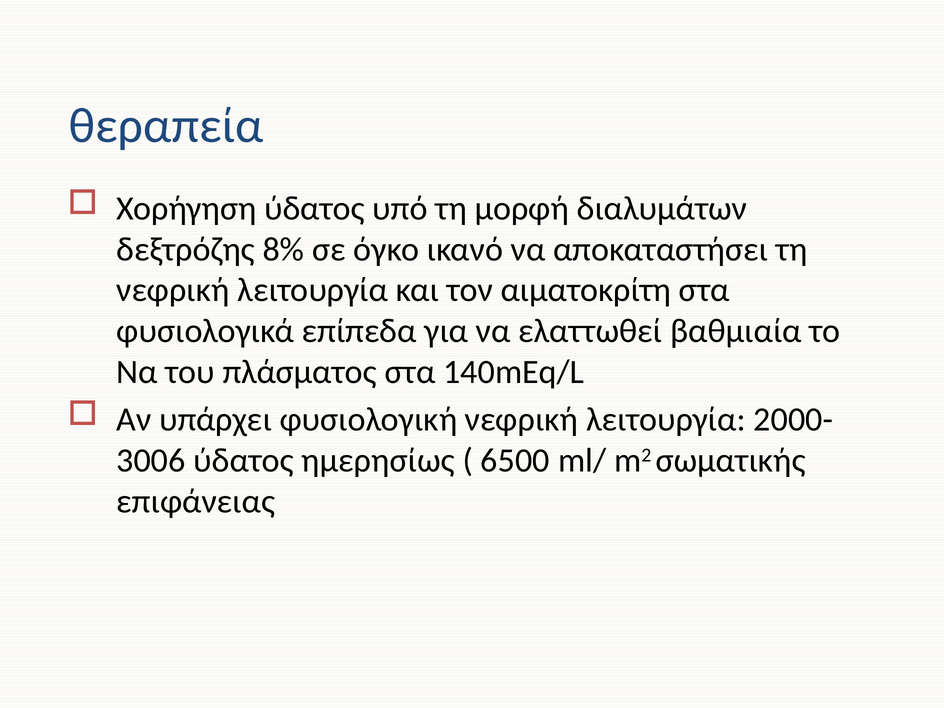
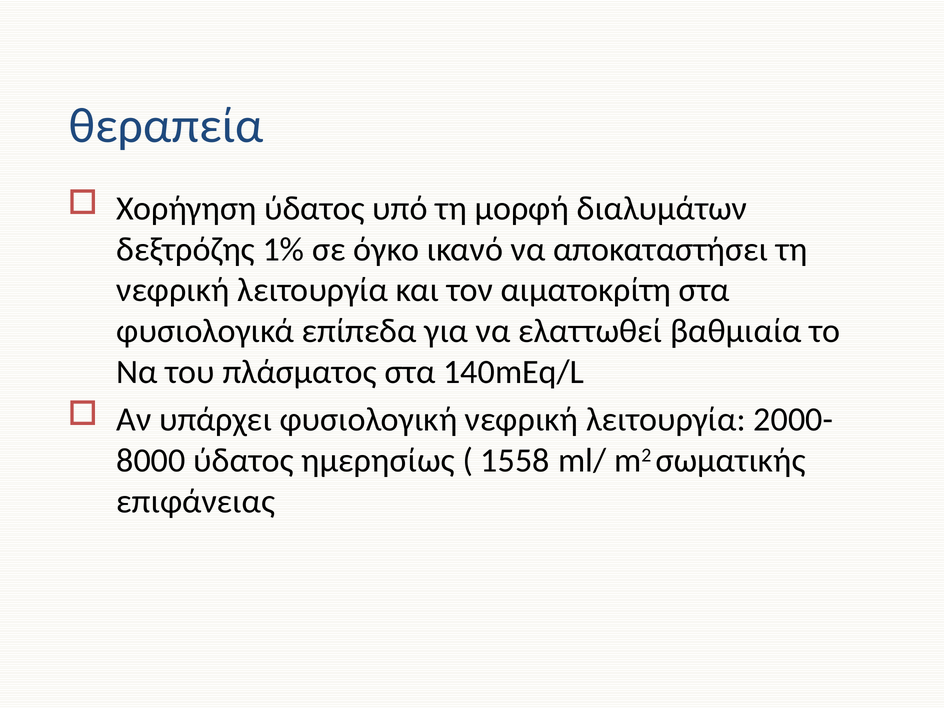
8%: 8% -> 1% (283, 249)
3006: 3006 -> 8000 (151, 461)
6500: 6500 -> 1558 (515, 461)
